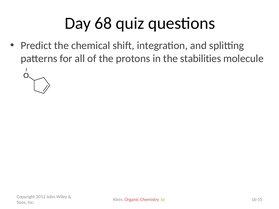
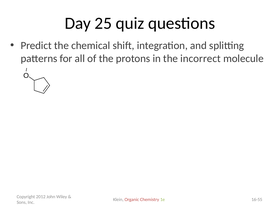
68: 68 -> 25 (103, 23)
stabilities: stabilities -> incorrect (201, 59)
